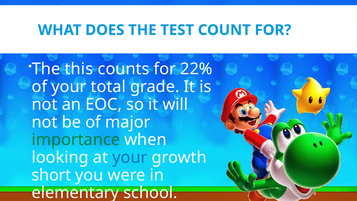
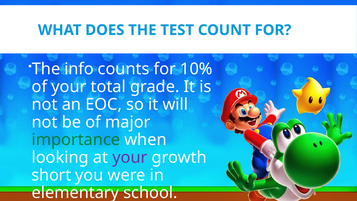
this: this -> info (79, 69)
22%: 22% -> 10% (196, 69)
your colour: blue -> purple (130, 157)
